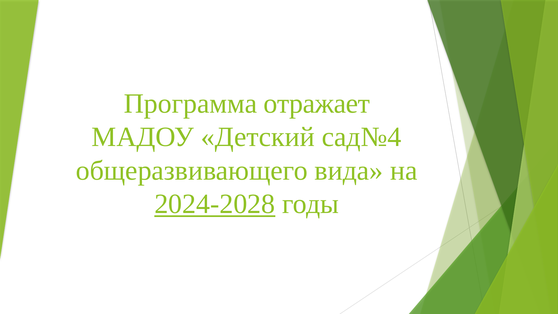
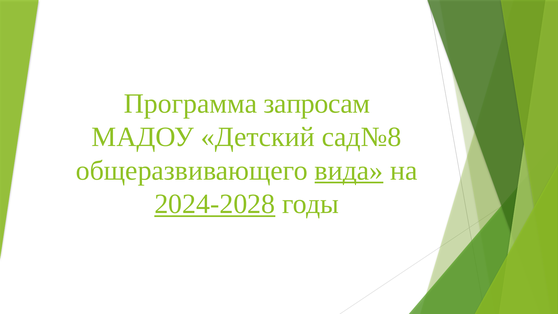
отражает: отражает -> запросам (317, 104)
сад№4: сад№4 -> сад№8 (362, 137)
вида underline: none -> present (349, 171)
